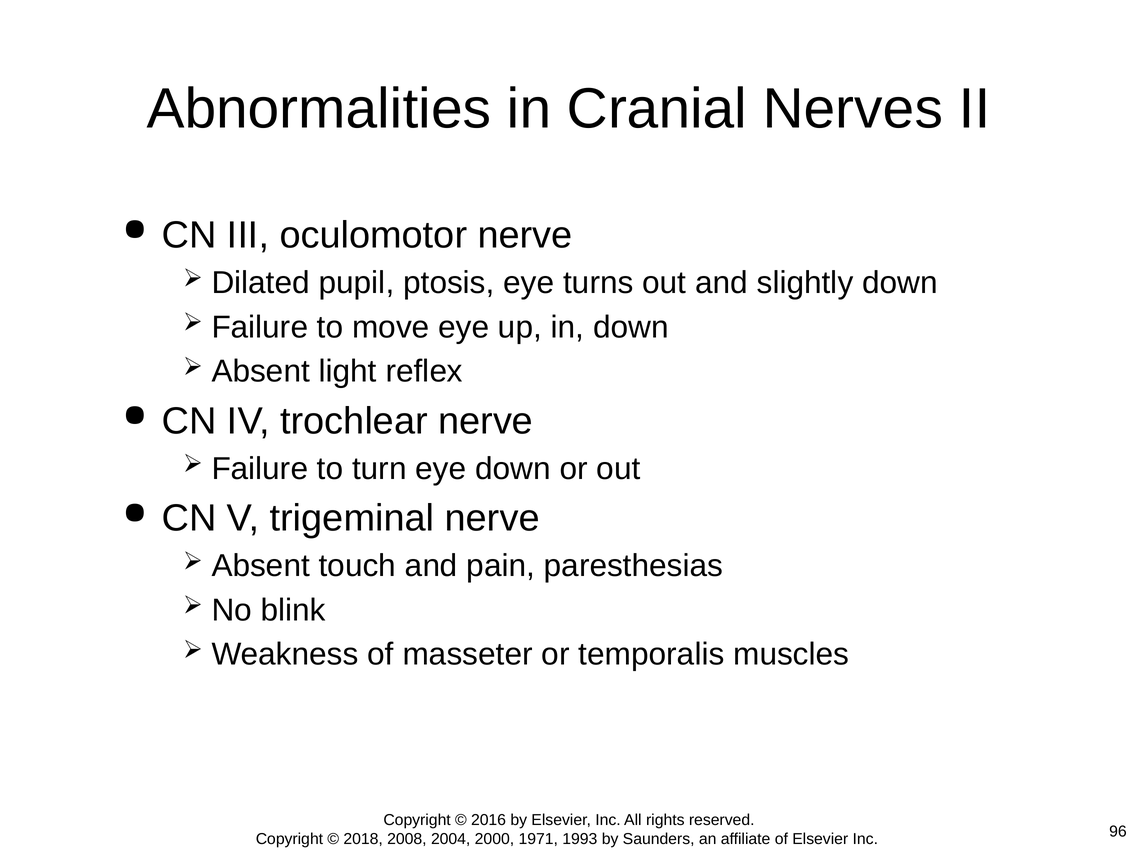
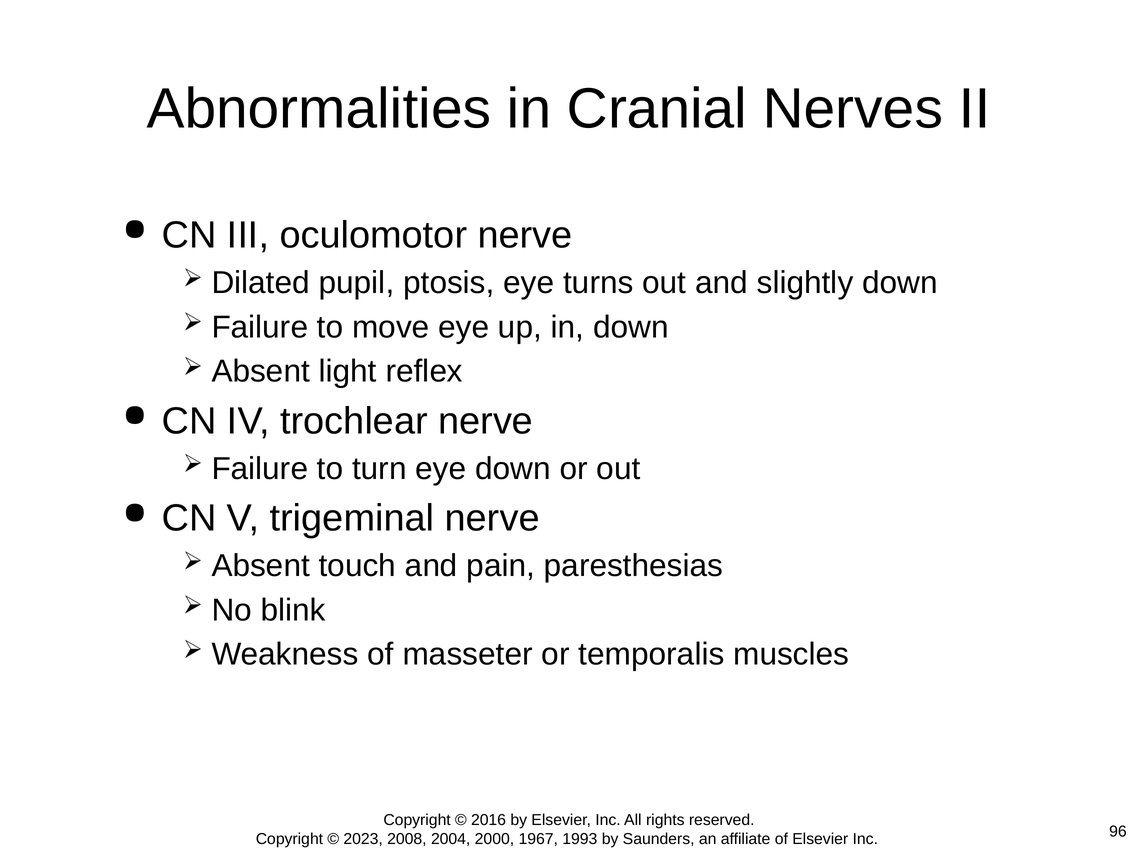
2018: 2018 -> 2023 (363, 839)
1971: 1971 -> 1967 (538, 839)
